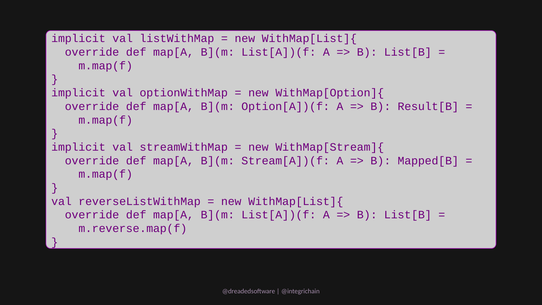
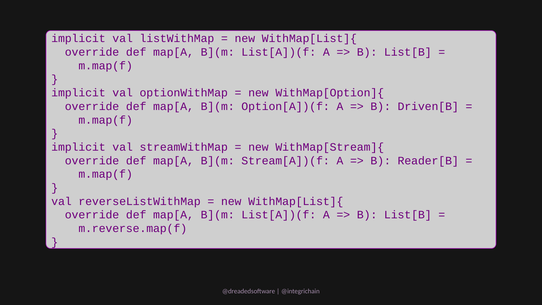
Result[B: Result[B -> Driven[B (428, 106)
Mapped[B: Mapped[B -> Reader[B (428, 161)
